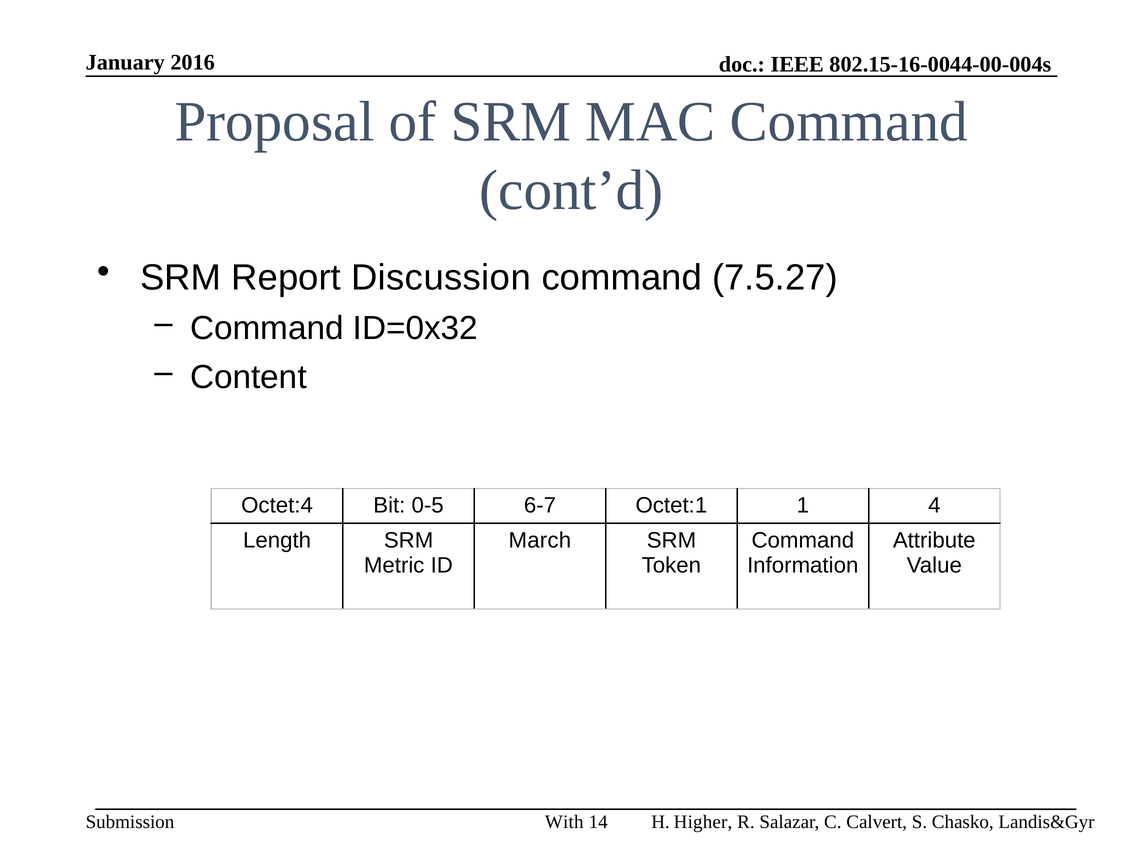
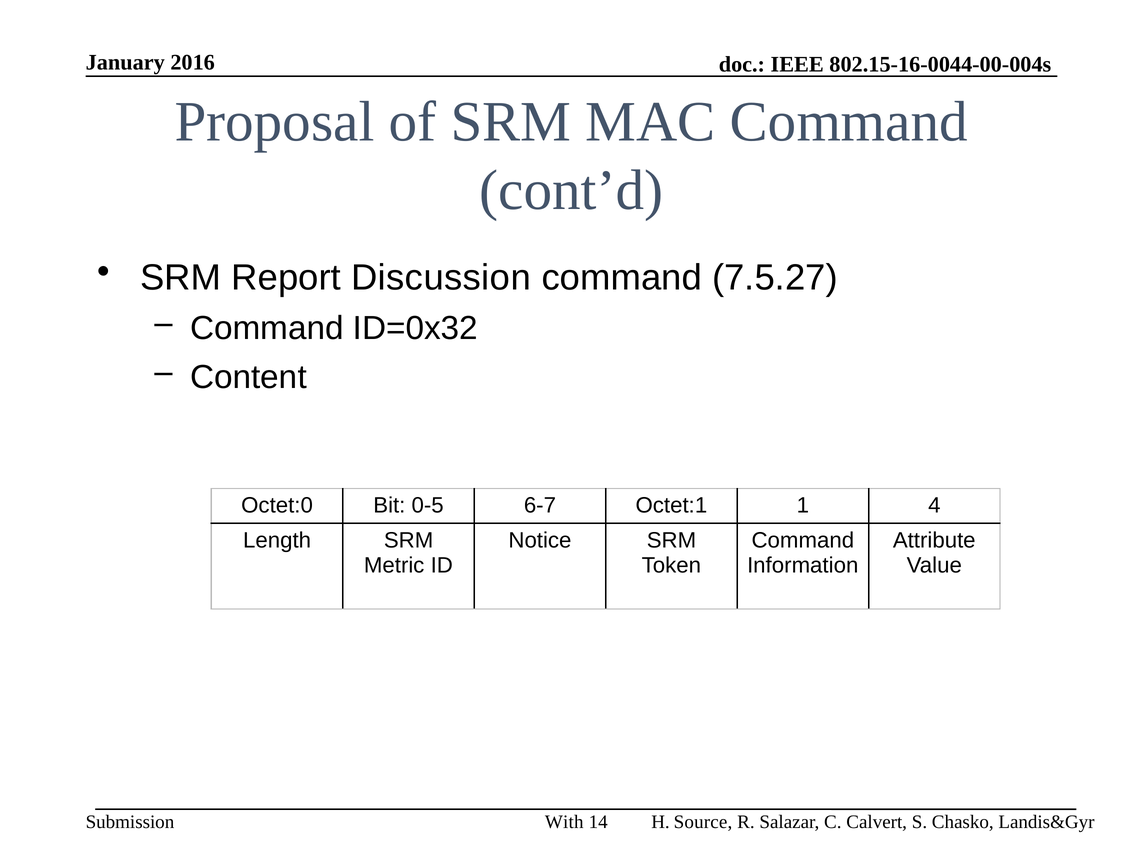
Octet:4: Octet:4 -> Octet:0 (277, 506)
March: March -> Notice (540, 541)
Higher: Higher -> Source (703, 822)
